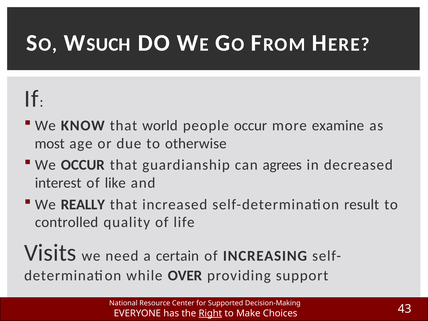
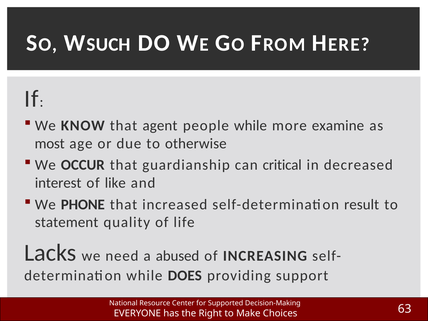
world: world -> agent (160, 126)
people occur: occur -> while (250, 126)
agrees: agrees -> critical (282, 165)
REALLY: REALLY -> PHONE (83, 205)
controlled: controlled -> statement (67, 222)
Visits: Visits -> Lacks (50, 253)
certain: certain -> abused (178, 256)
OVER: OVER -> DOES (185, 276)
Right underline: present -> none (210, 313)
43: 43 -> 63 (405, 309)
